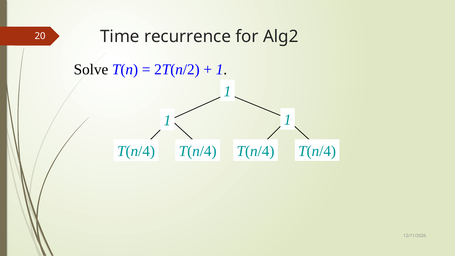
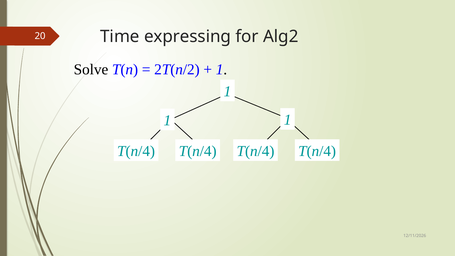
recurrence: recurrence -> expressing (188, 36)
